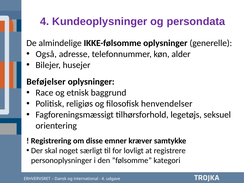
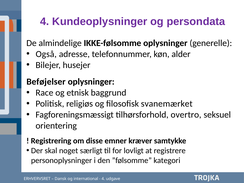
henvendelser: henvendelser -> svanemærket (167, 104)
legetøjs: legetøjs -> overtro (186, 115)
